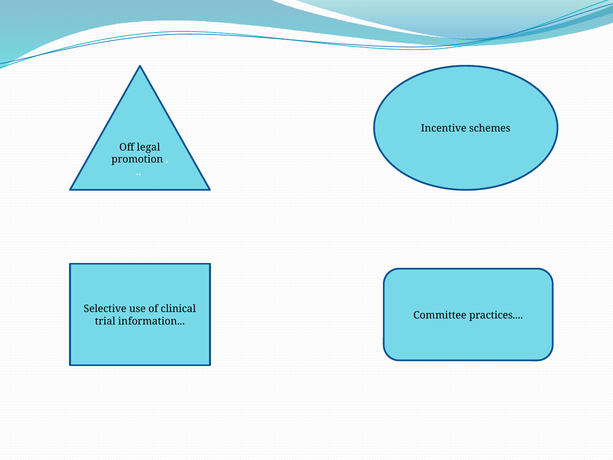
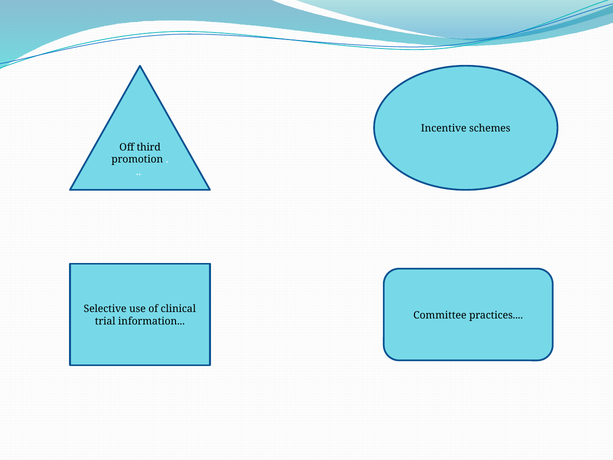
legal: legal -> third (149, 147)
